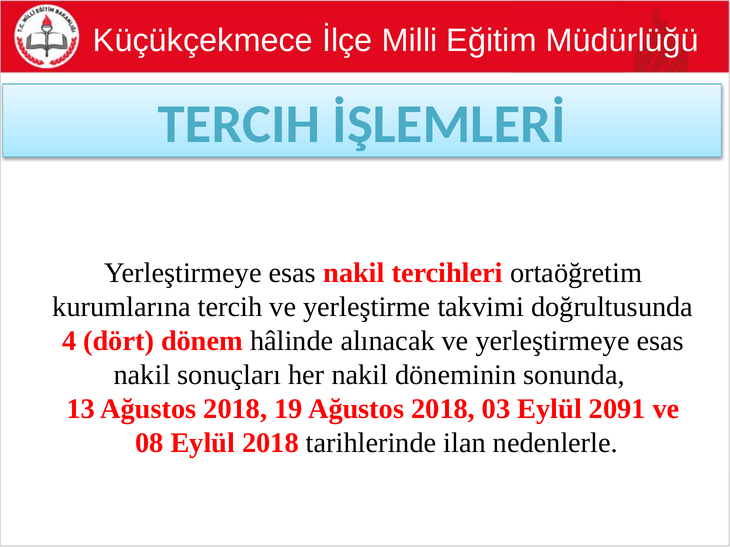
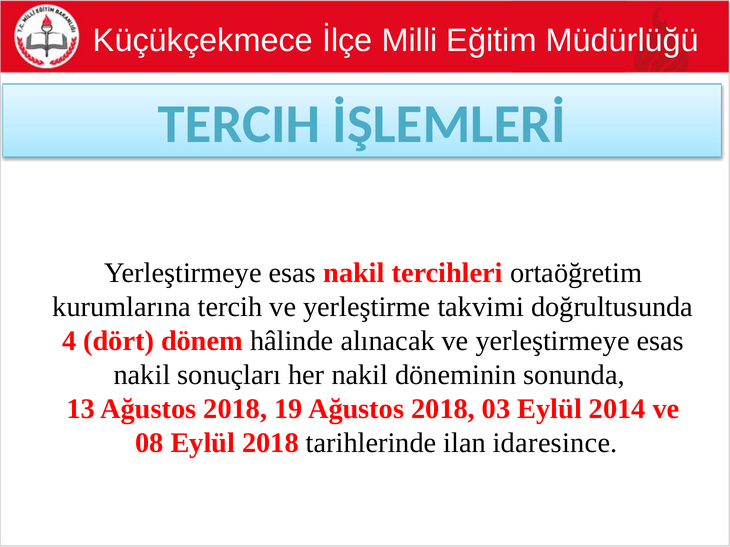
2091: 2091 -> 2014 (617, 409)
nedenlerle: nedenlerle -> idaresince (555, 443)
